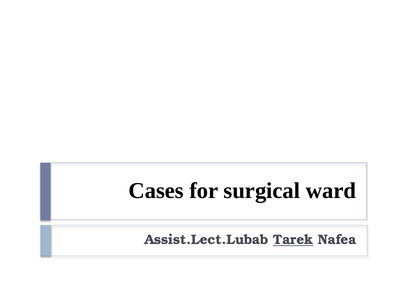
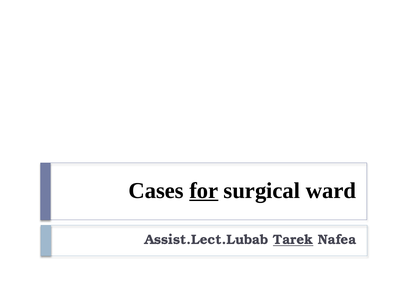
for underline: none -> present (204, 191)
